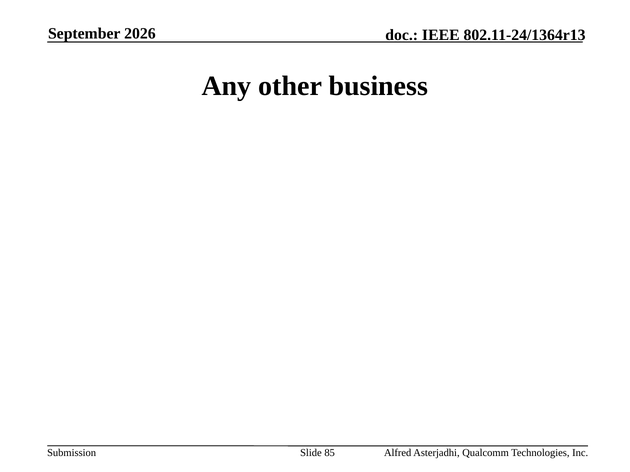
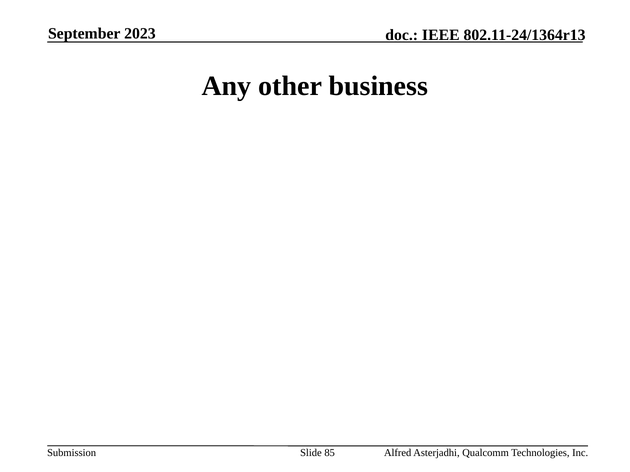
2026: 2026 -> 2023 (140, 33)
